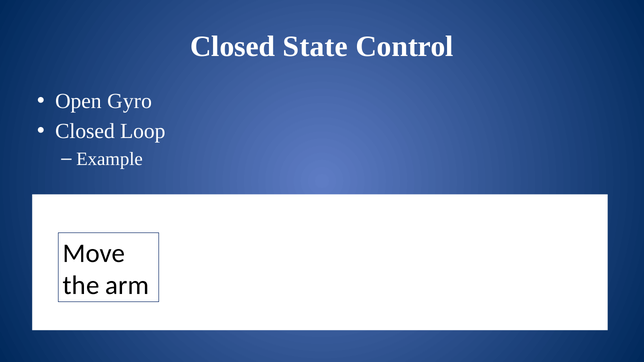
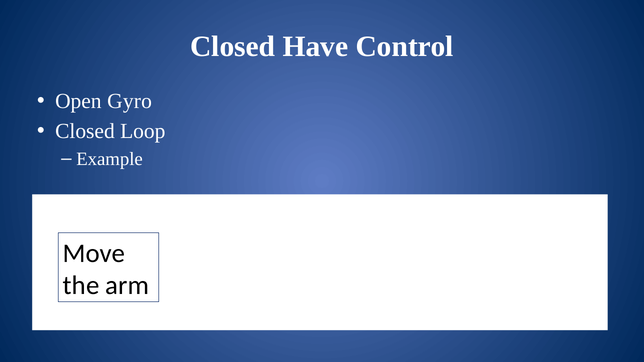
State: State -> Have (315, 47)
